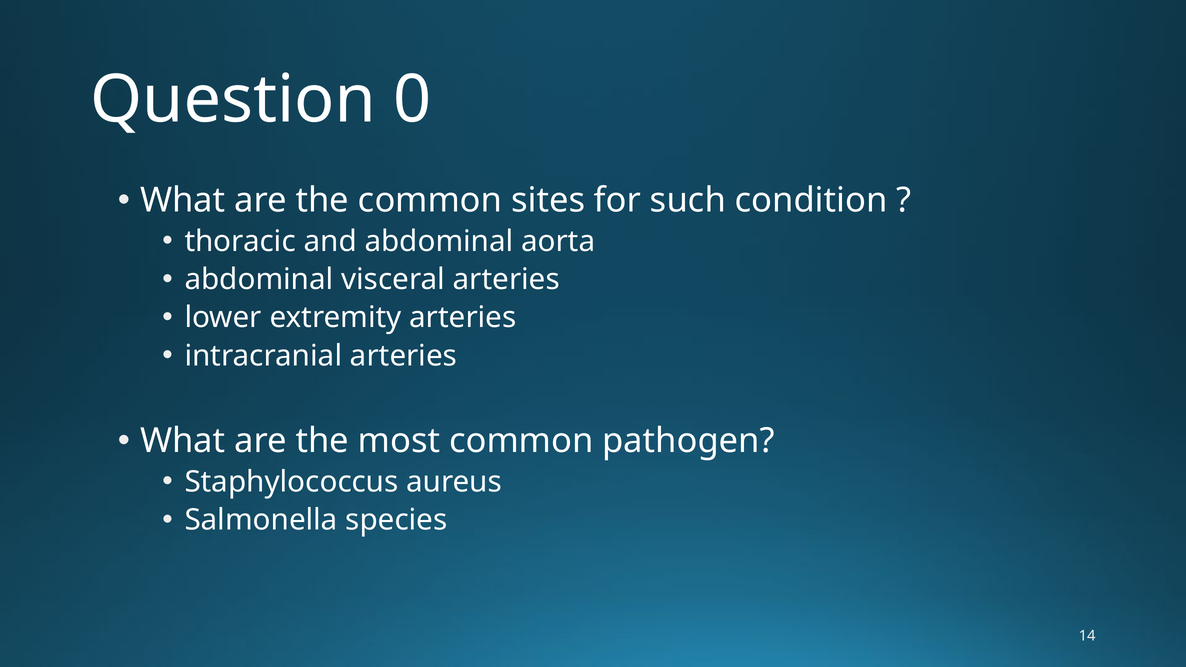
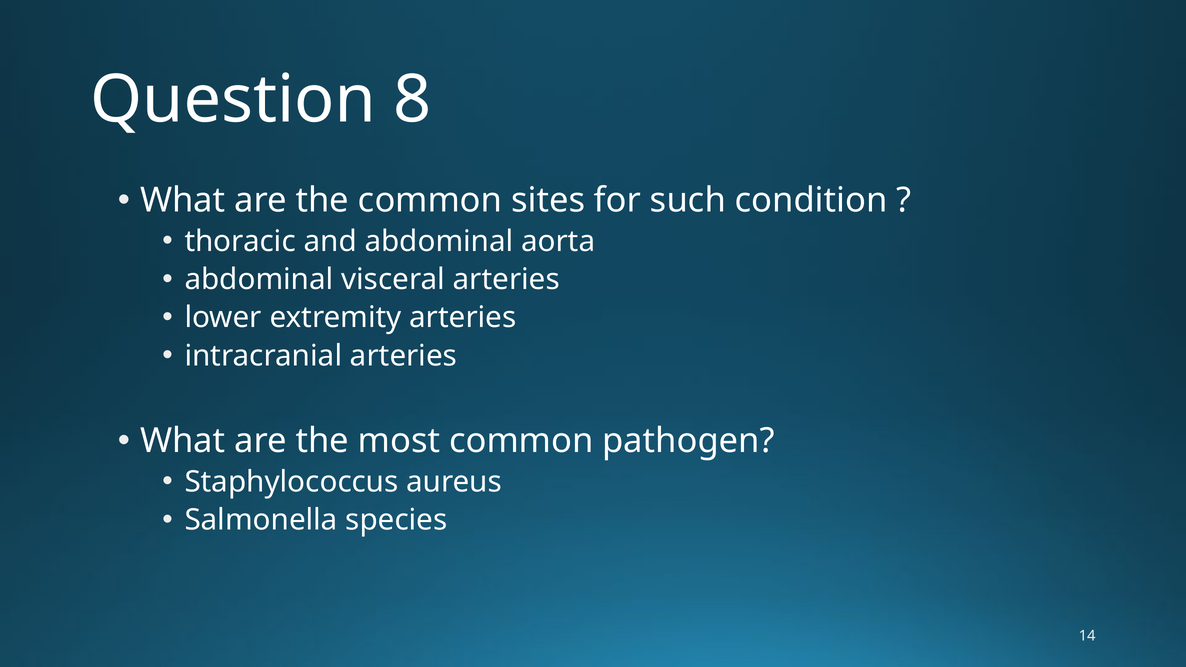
0: 0 -> 8 (413, 100)
